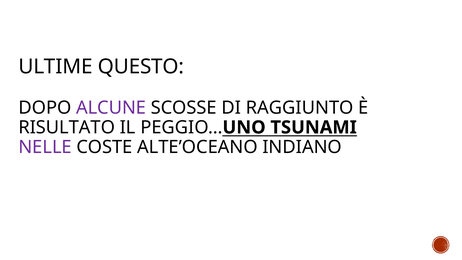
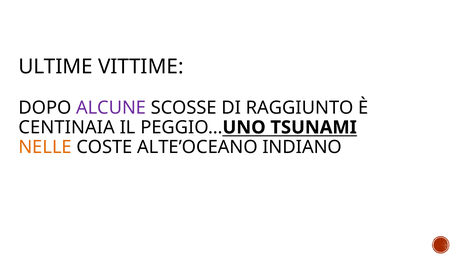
QUESTO: QUESTO -> VITTIME (141, 67)
RISULTATO: RISULTATO -> CENTINAIA (67, 127)
NELLE colour: purple -> orange (45, 147)
